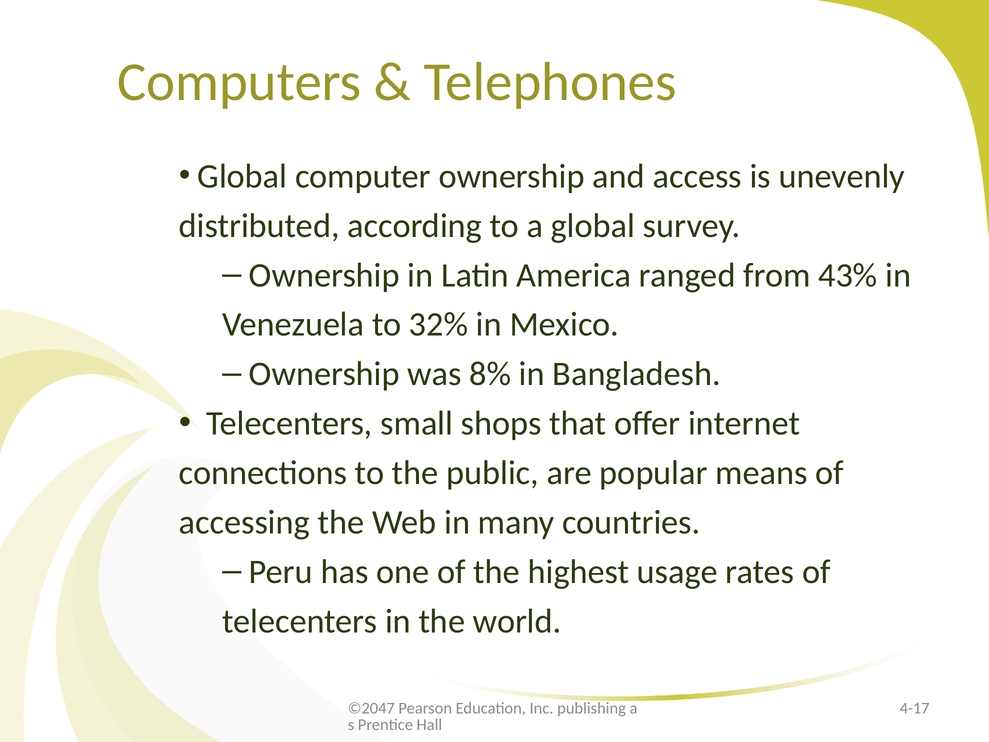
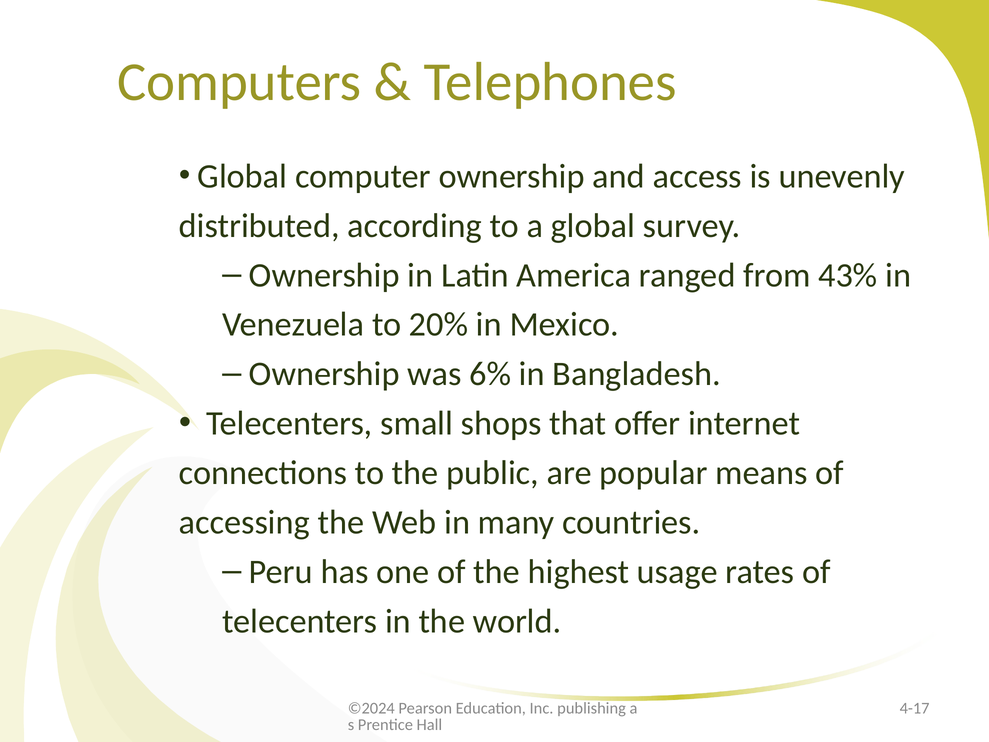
32%: 32% -> 20% (439, 324)
8%: 8% -> 6% (490, 374)
©2047: ©2047 -> ©2024 (371, 708)
